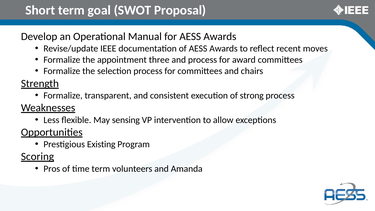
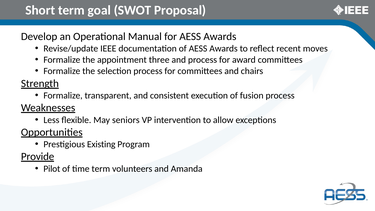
strong: strong -> fusion (252, 96)
sensing: sensing -> seniors (126, 120)
Scoring: Scoring -> Provide (38, 157)
Pros: Pros -> Pilot (52, 169)
